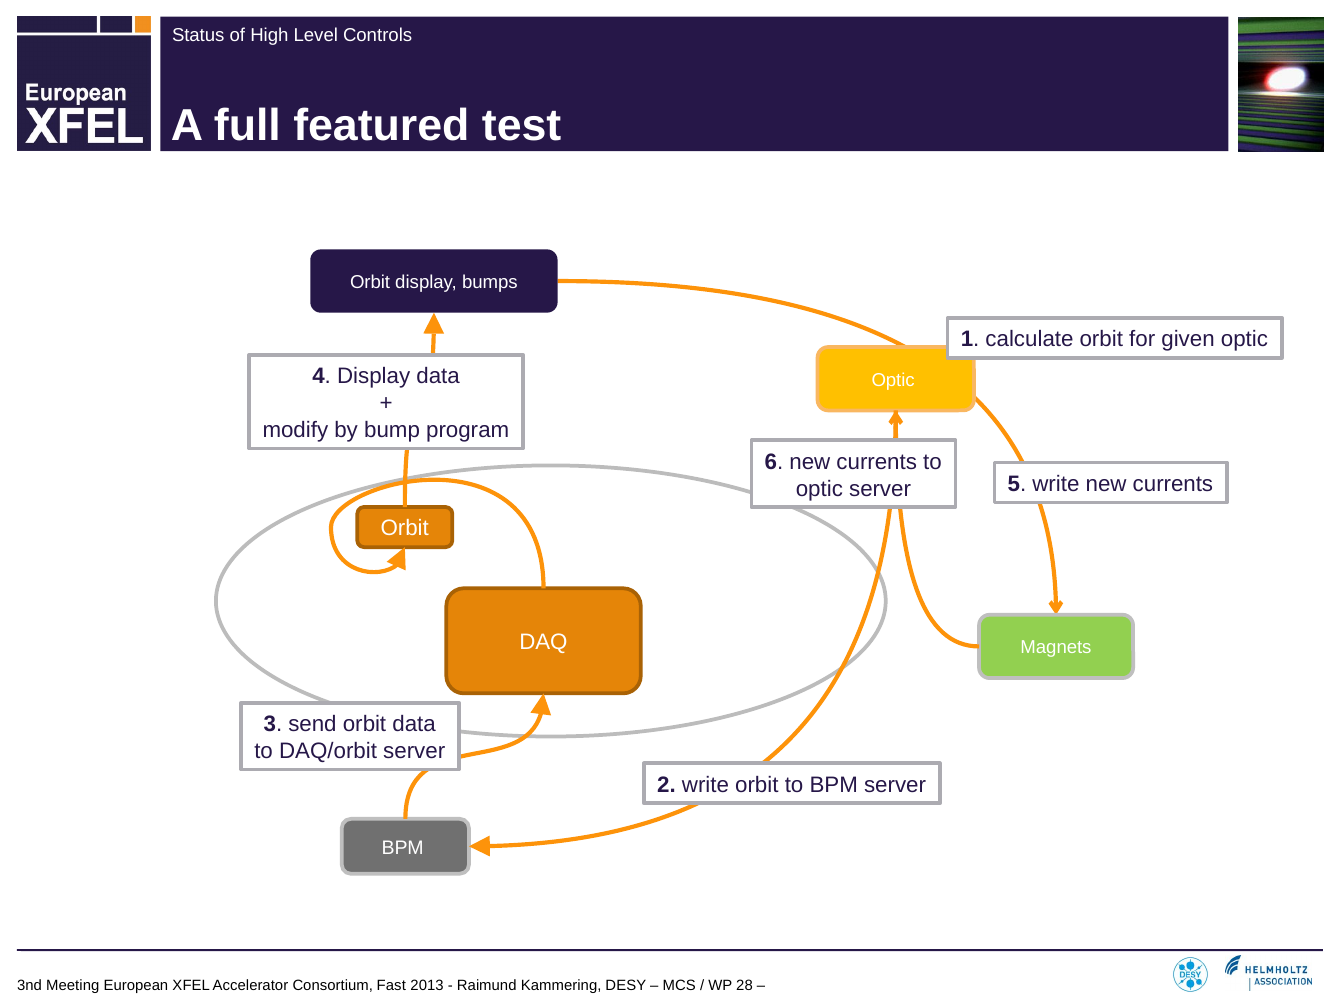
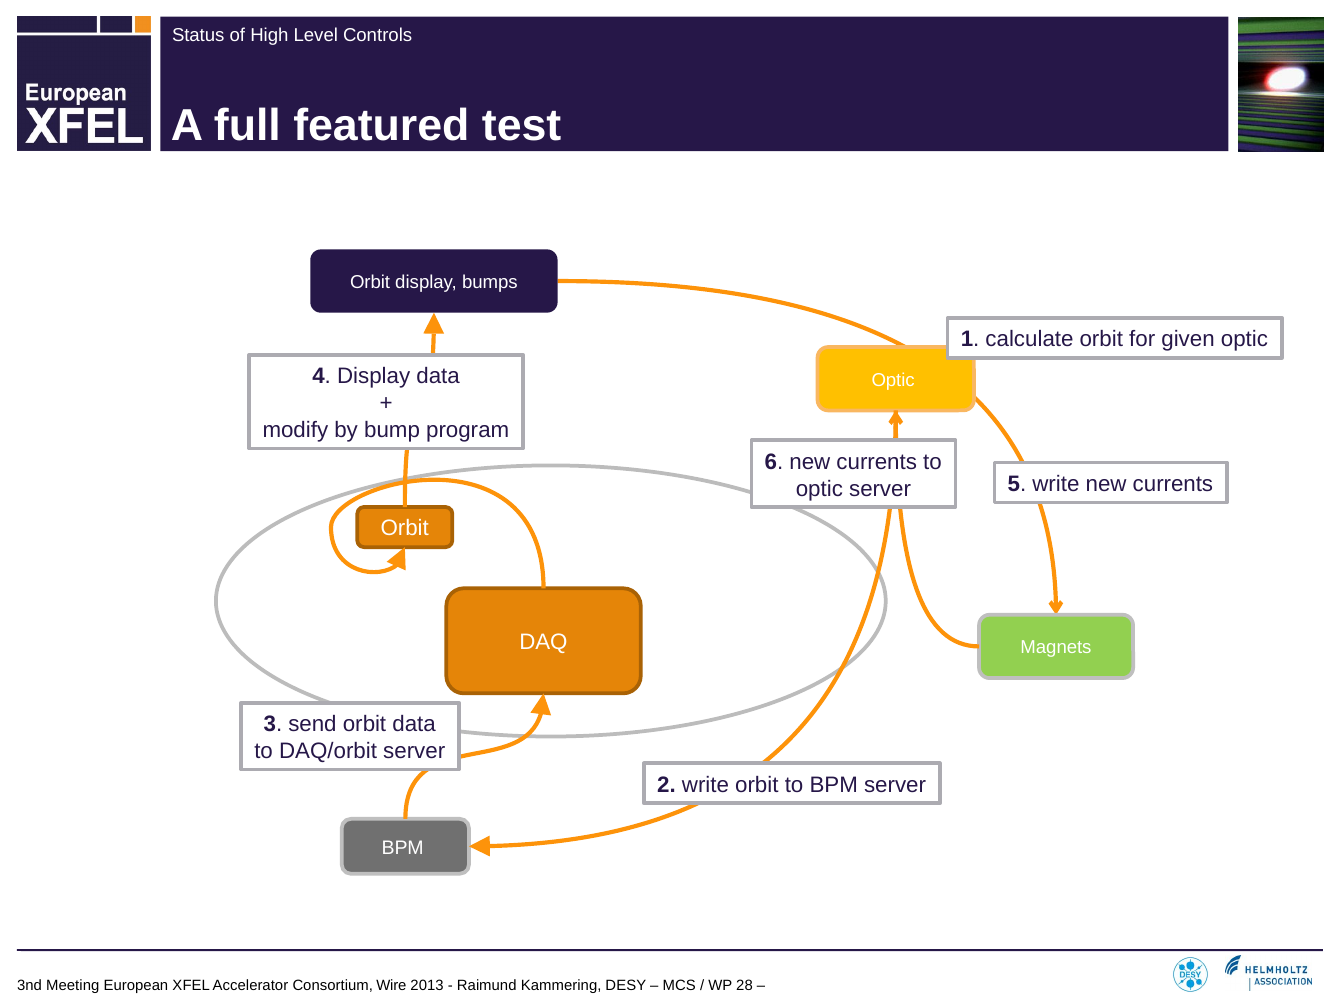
Fast: Fast -> Wire (391, 985)
